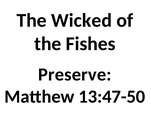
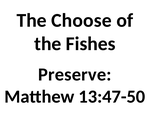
Wicked: Wicked -> Choose (81, 20)
